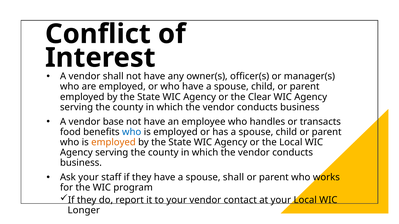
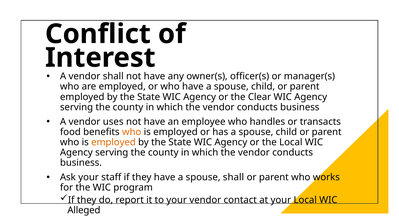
base: base -> uses (113, 122)
who colour: blue -> orange (132, 132)
Longer: Longer -> Alleged (84, 211)
